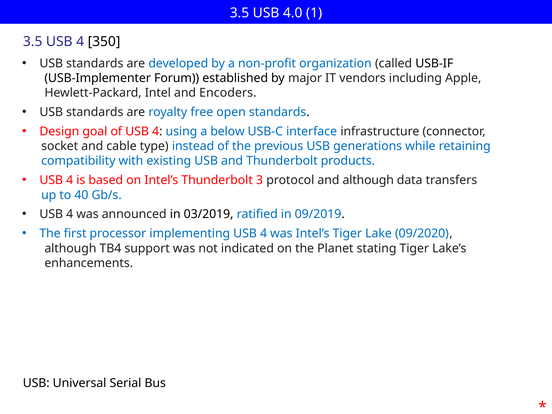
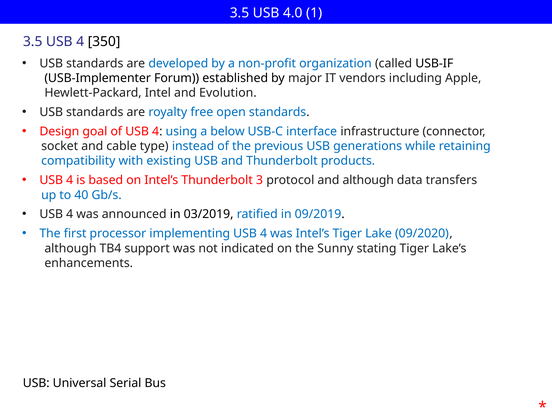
Encoders: Encoders -> Evolution (228, 93)
Planet: Planet -> Sunny (335, 248)
